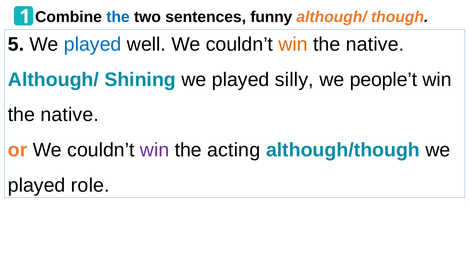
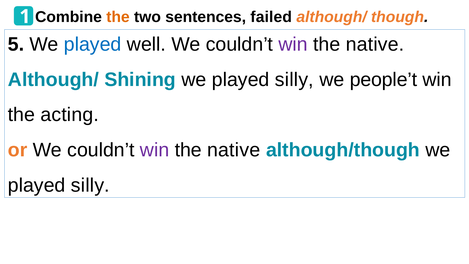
the colour: blue -> orange (118, 17)
funny: funny -> failed (271, 17)
win colour: orange -> purple (293, 44)
native: native -> acting (70, 115)
acting: acting -> native (234, 150)
role: role -> silly (90, 185)
